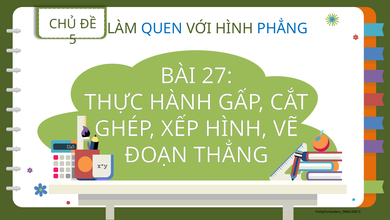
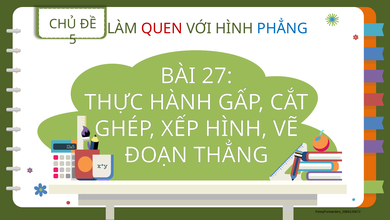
QUEN colour: blue -> red (162, 28)
